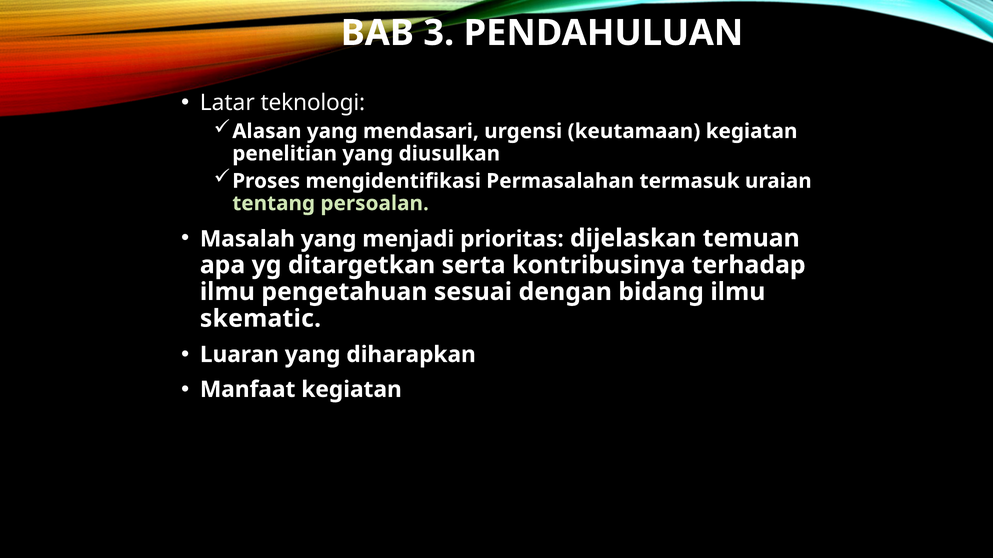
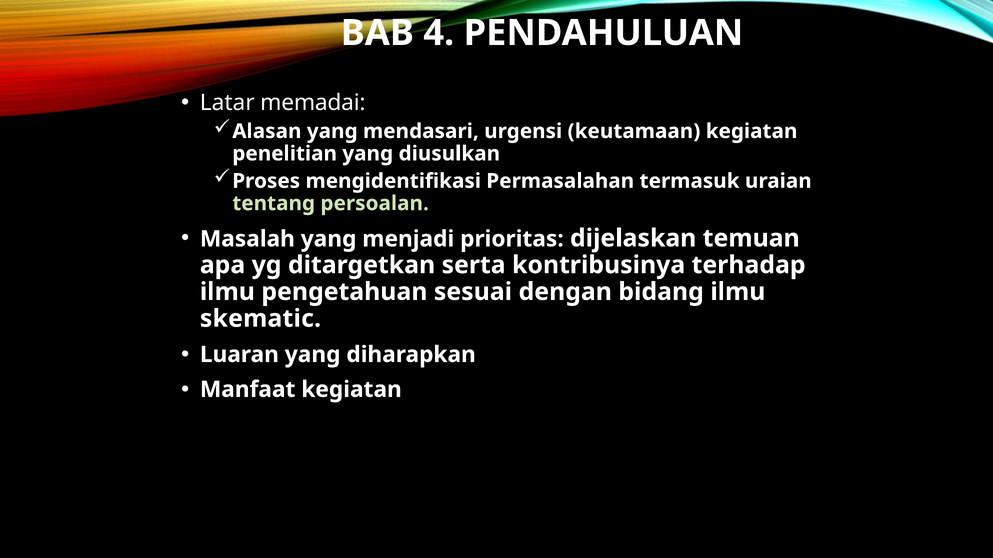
3: 3 -> 4 (439, 33)
teknologi: teknologi -> memadai (313, 103)
